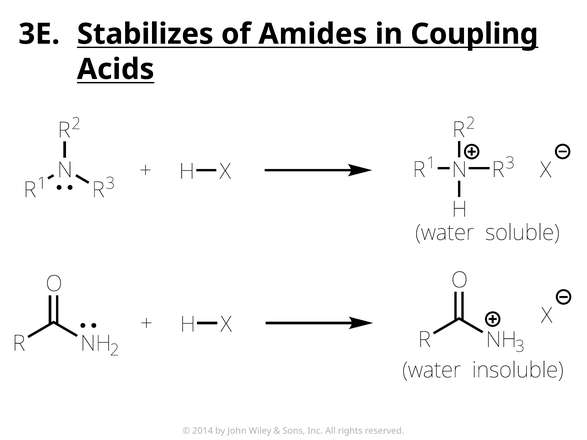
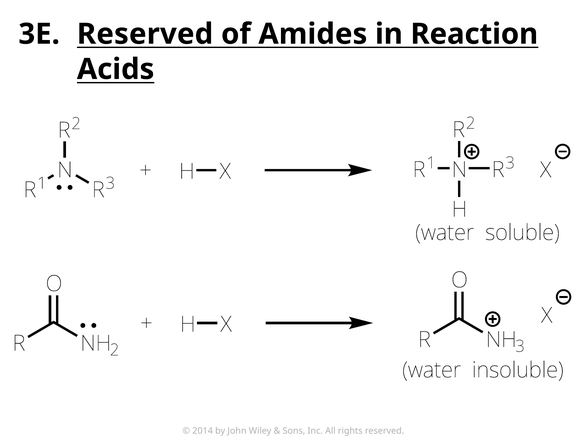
3E Stabilizes: Stabilizes -> Reserved (145, 34)
Coupling: Coupling -> Reaction (474, 34)
